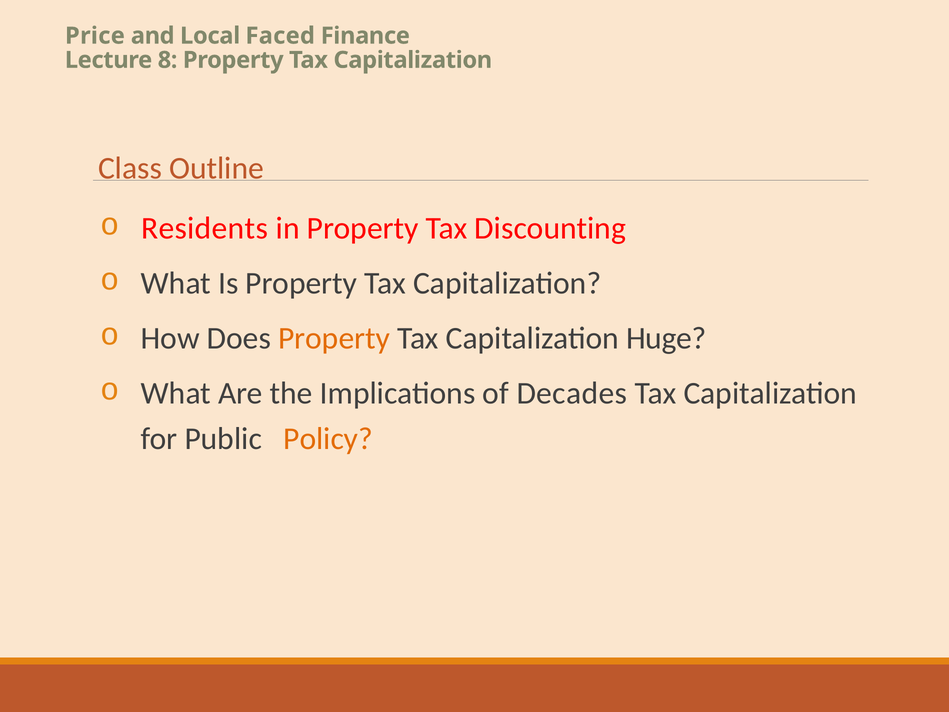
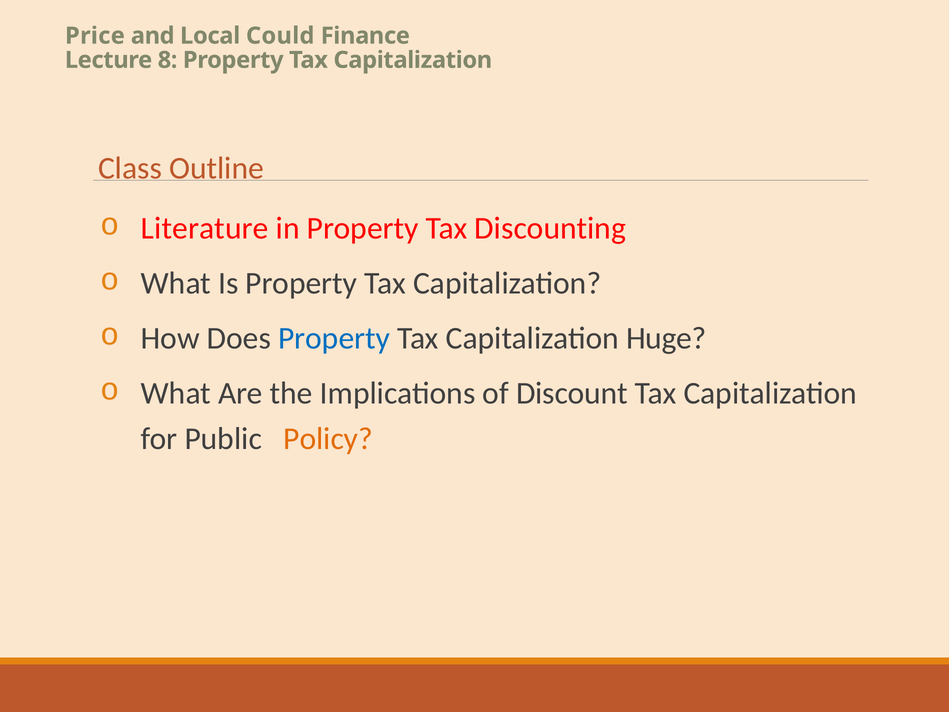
Faced: Faced -> Could (280, 36)
Residents: Residents -> Literature (205, 228)
Property colour: orange -> blue (334, 338)
Decades: Decades -> Discount (572, 393)
